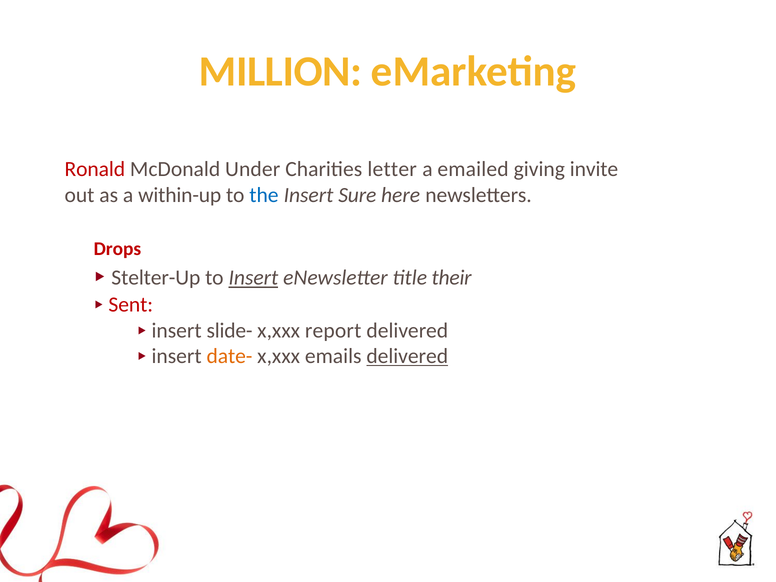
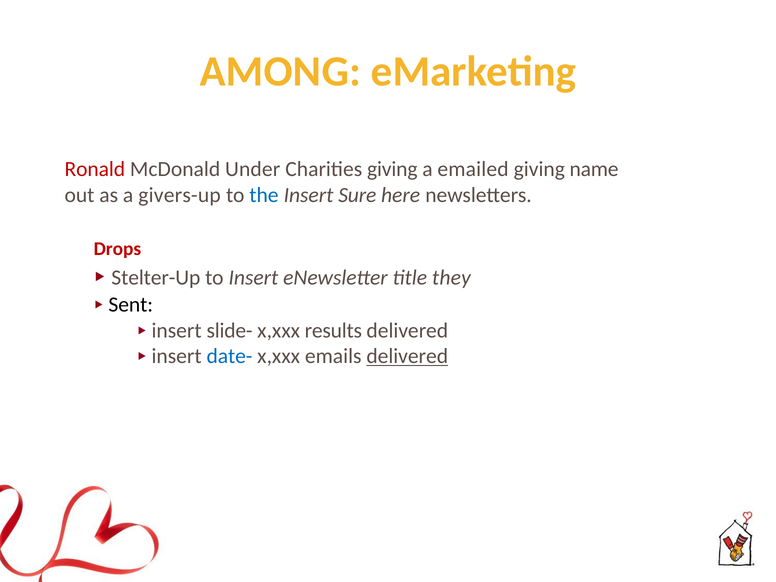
MILLION: MILLION -> AMONG (280, 72)
Charities letter: letter -> giving (392, 169)
invite: invite -> name (594, 169)
within-up: within-up -> givers-up (180, 195)
Insert underline: present -> none (253, 278)
their: their -> they (451, 278)
Sent colour: red -> black (131, 305)
report: report -> results (333, 330)
date- colour: orange -> blue (229, 356)
